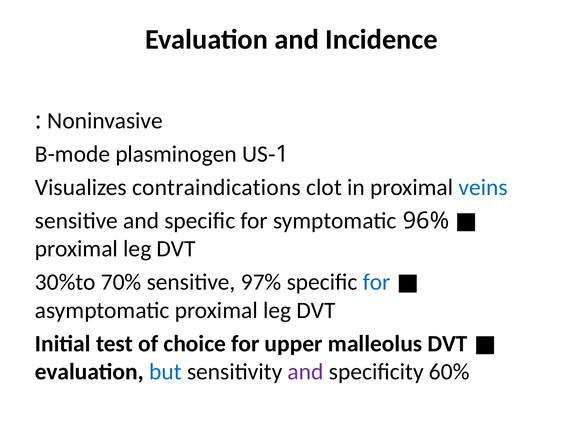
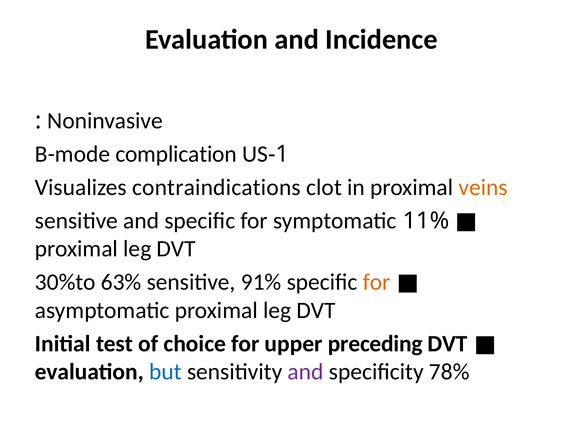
plasminogen: plasminogen -> complication (176, 154)
veins colour: blue -> orange (483, 187)
96%: 96% -> 11% (426, 221)
70%: 70% -> 63% (121, 282)
97%: 97% -> 91% (261, 282)
for colour: blue -> orange (377, 282)
malleolus: malleolus -> preceding (375, 344)
60%: 60% -> 78% (449, 372)
